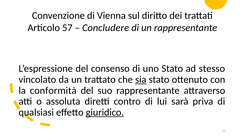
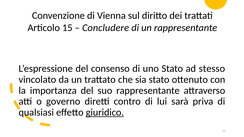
57: 57 -> 15 (67, 28)
sia underline: present -> none (141, 80)
conformità: conformità -> importanza (53, 91)
assoluta: assoluta -> governo (63, 102)
